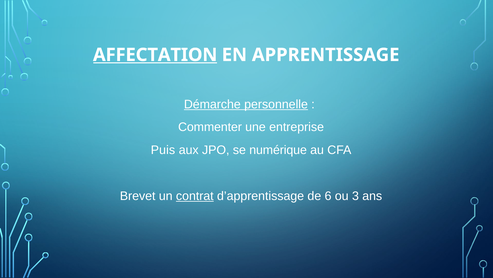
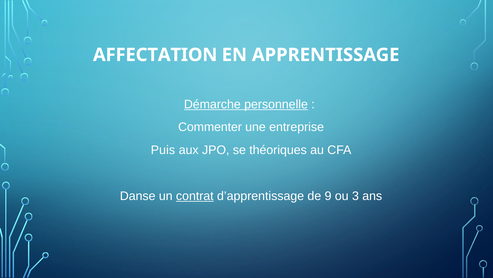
AFFECTATION underline: present -> none (155, 55)
numérique: numérique -> théoriques (278, 150)
Brevet: Brevet -> Danse (138, 196)
6: 6 -> 9 (328, 196)
